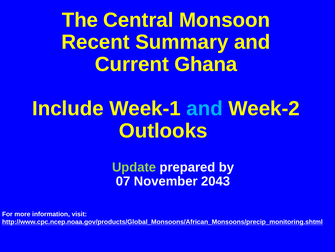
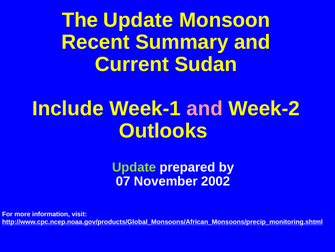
The Central: Central -> Update (138, 20)
Ghana: Ghana -> Sudan (206, 64)
and colour: light blue -> pink (205, 108)
2043: 2043 -> 2002 (216, 181)
